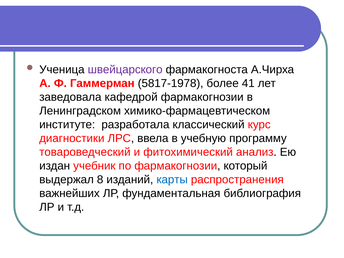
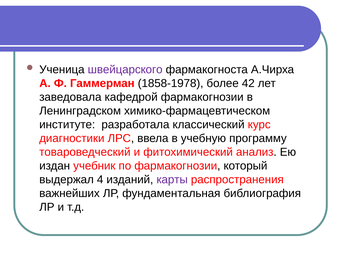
5817-1978: 5817-1978 -> 1858-1978 (171, 83)
41: 41 -> 42 (248, 83)
8: 8 -> 4 (100, 180)
карты colour: blue -> purple (172, 180)
